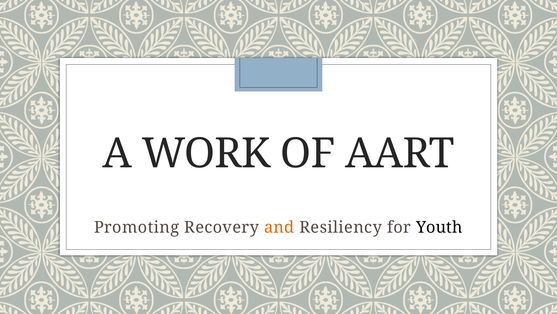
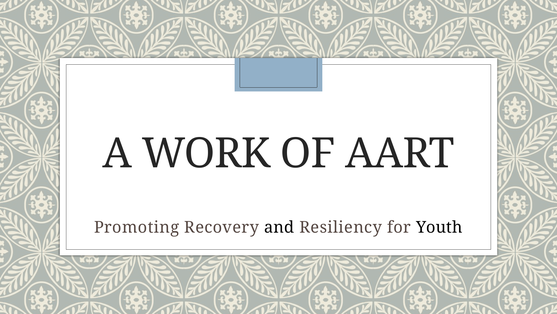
and colour: orange -> black (279, 227)
